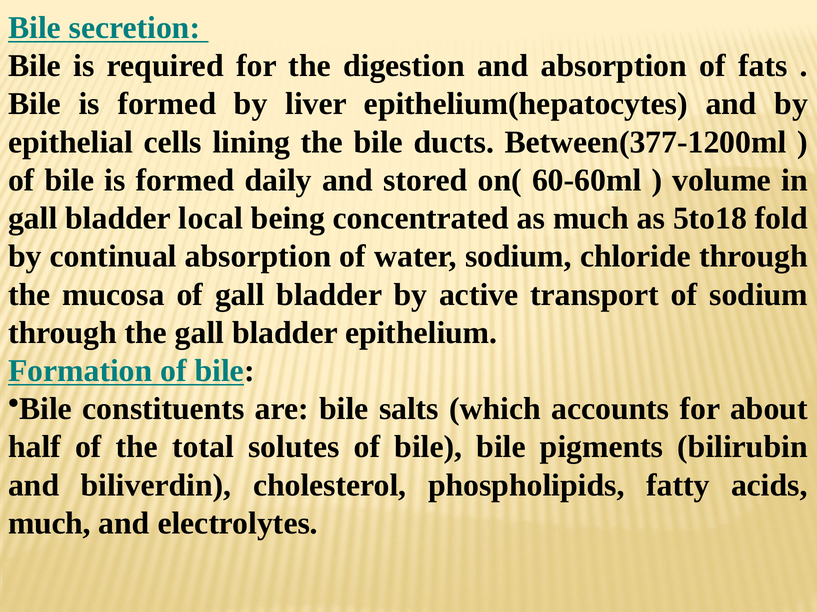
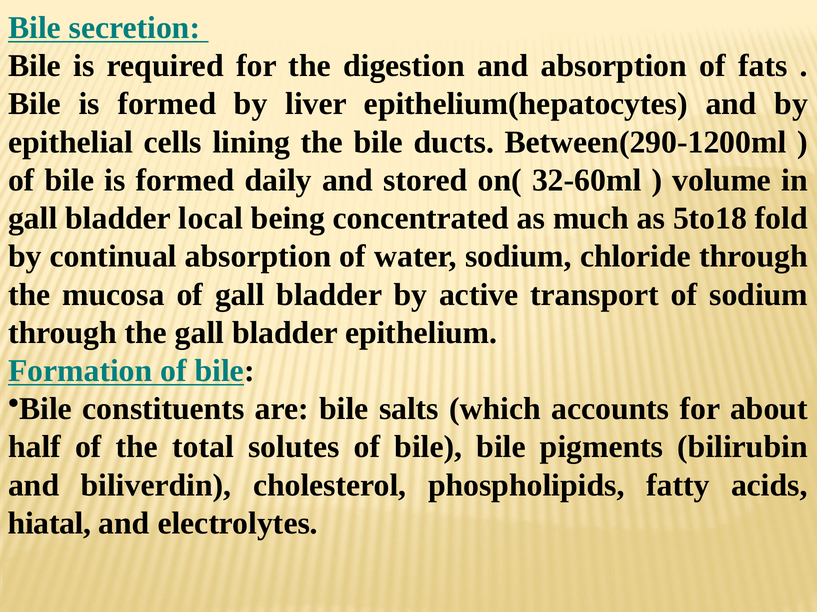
Between(377-1200ml: Between(377-1200ml -> Between(290-1200ml (646, 142)
60-60ml: 60-60ml -> 32-60ml (587, 180)
much: much -> hiatal (49, 524)
